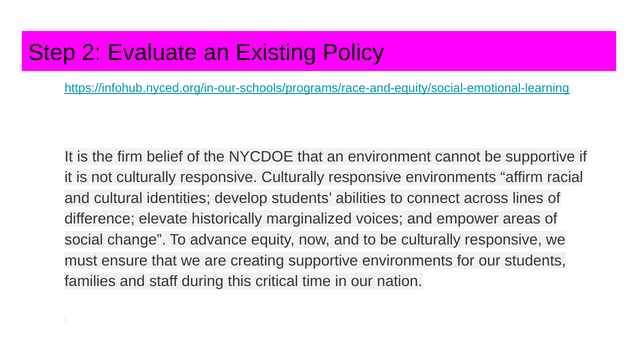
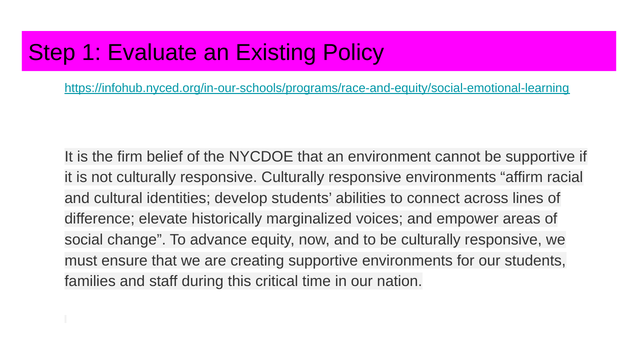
2: 2 -> 1 (91, 53)
